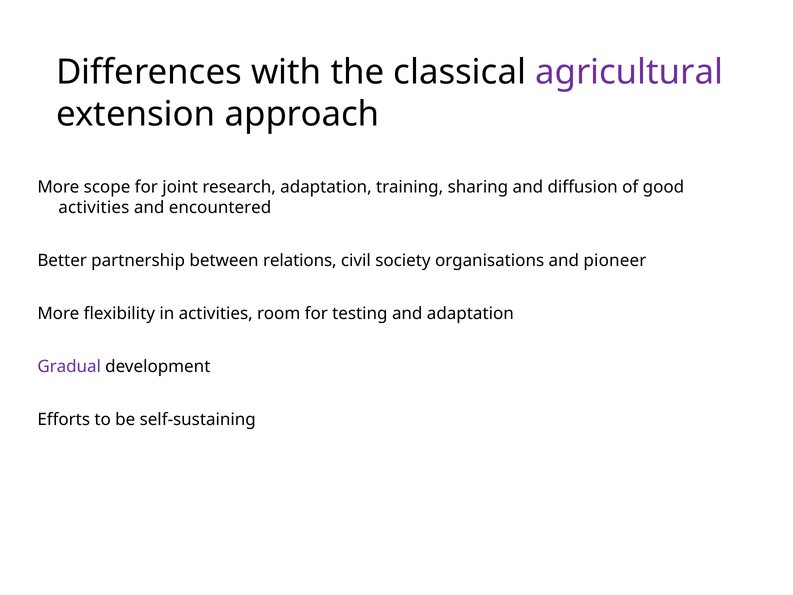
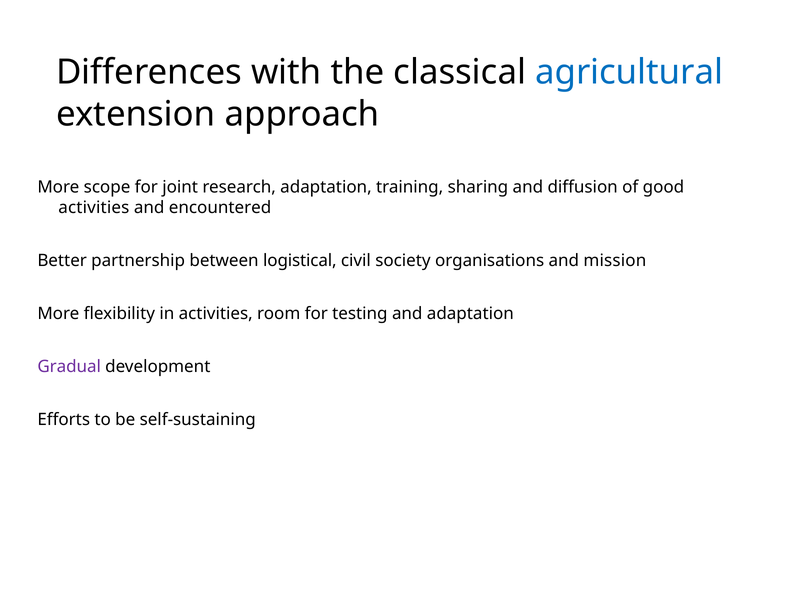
agricultural colour: purple -> blue (629, 72)
relations: relations -> logistical (300, 260)
pioneer: pioneer -> mission (615, 260)
